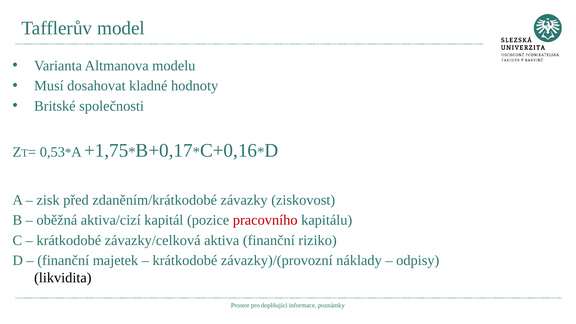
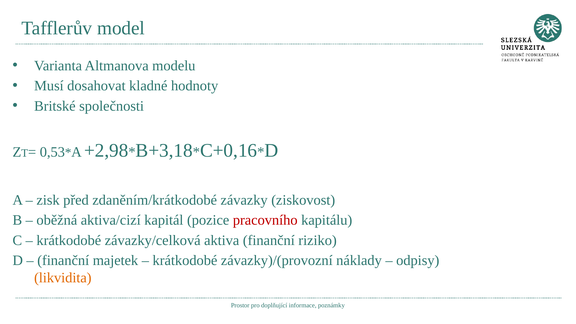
+1,75: +1,75 -> +2,98 (106, 150)
B+0,17: B+0,17 -> B+3,18 (164, 150)
likvidita colour: black -> orange (63, 278)
